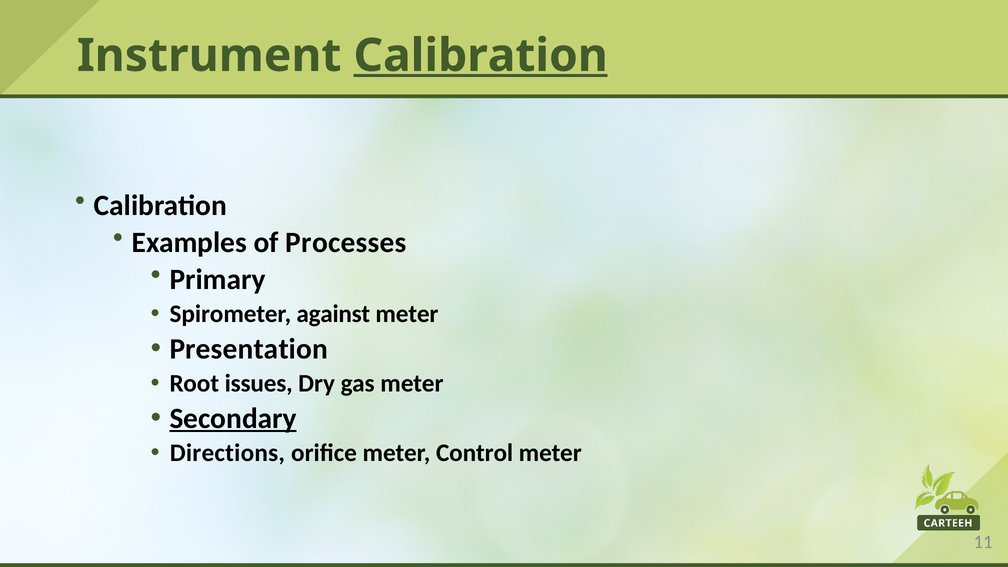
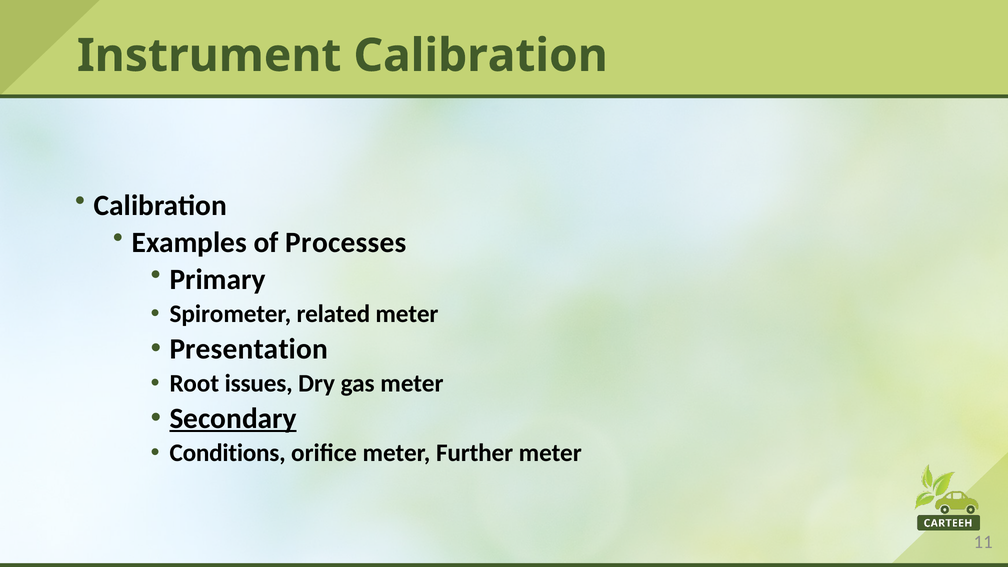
Calibration underline: present -> none (481, 56)
against: against -> related (333, 314)
Directions: Directions -> Conditions (228, 453)
Control: Control -> Further (475, 453)
